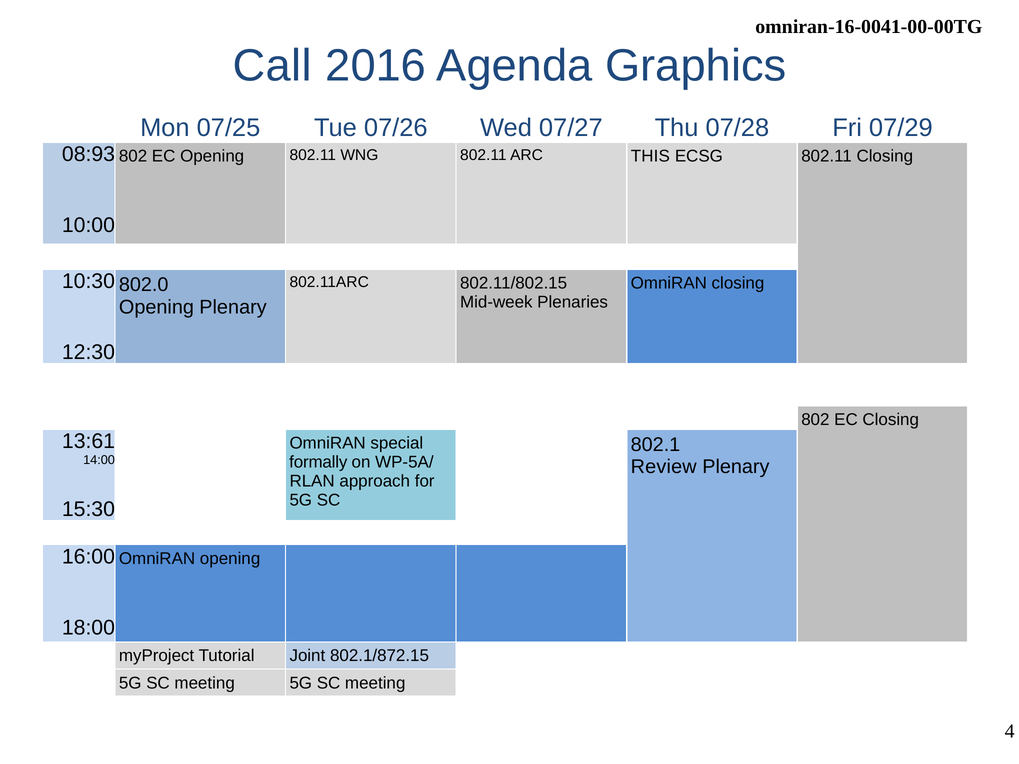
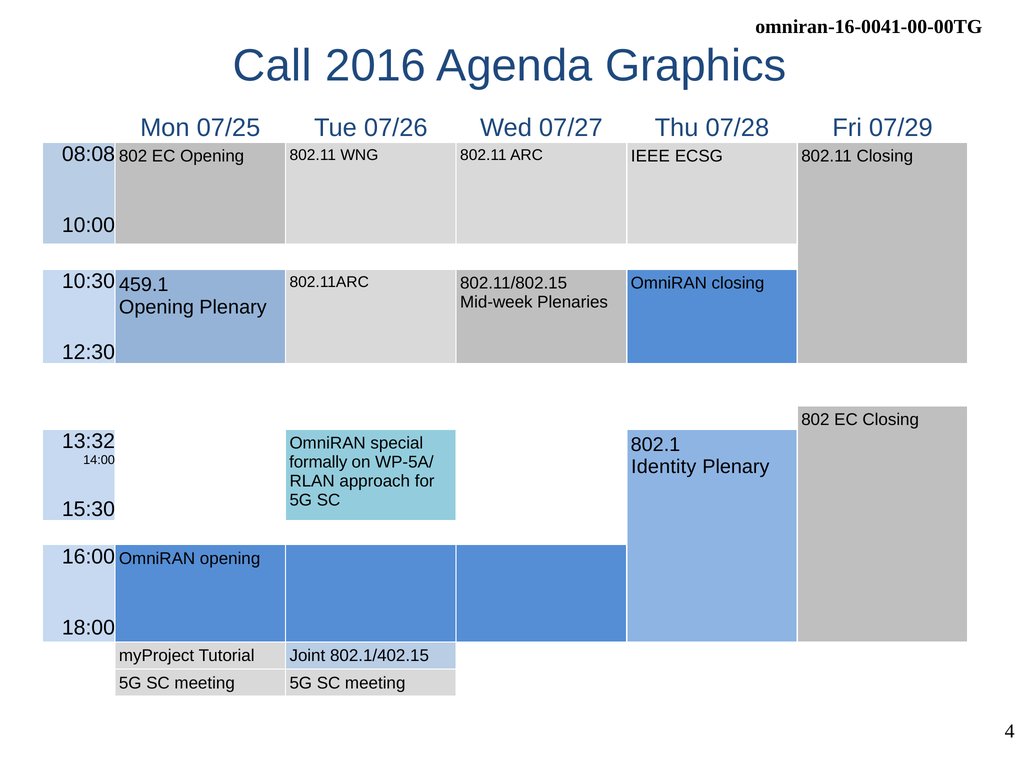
08:93: 08:93 -> 08:08 (88, 154)
THIS: THIS -> IEEE (650, 156)
802.0: 802.0 -> 459.1 (144, 285)
13:61: 13:61 -> 13:32 (88, 441)
Review: Review -> Identity (664, 467)
802.1/872.15: 802.1/872.15 -> 802.1/402.15 (379, 656)
